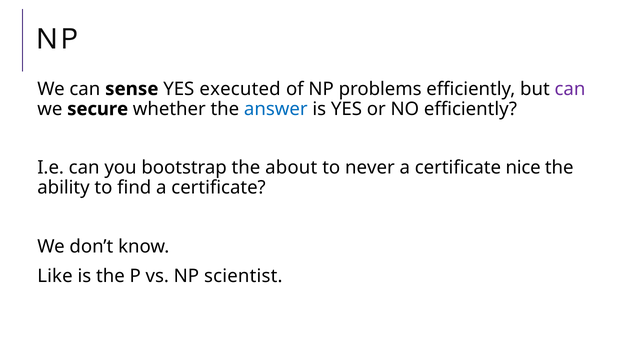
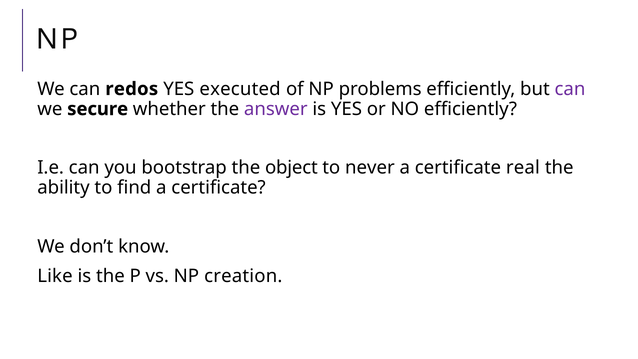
sense: sense -> redos (132, 89)
answer colour: blue -> purple (276, 109)
about: about -> object (291, 168)
nice: nice -> real (523, 168)
scientist: scientist -> creation (243, 276)
